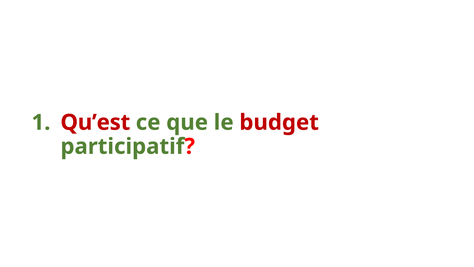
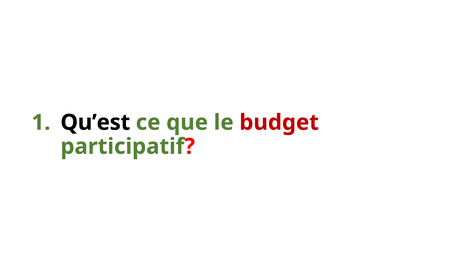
Qu’est colour: red -> black (95, 122)
